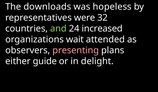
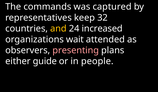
downloads: downloads -> commands (47, 7)
hopeless: hopeless -> captured (112, 7)
were: were -> keep (85, 18)
and colour: light green -> yellow (58, 29)
delight: delight -> people (97, 62)
